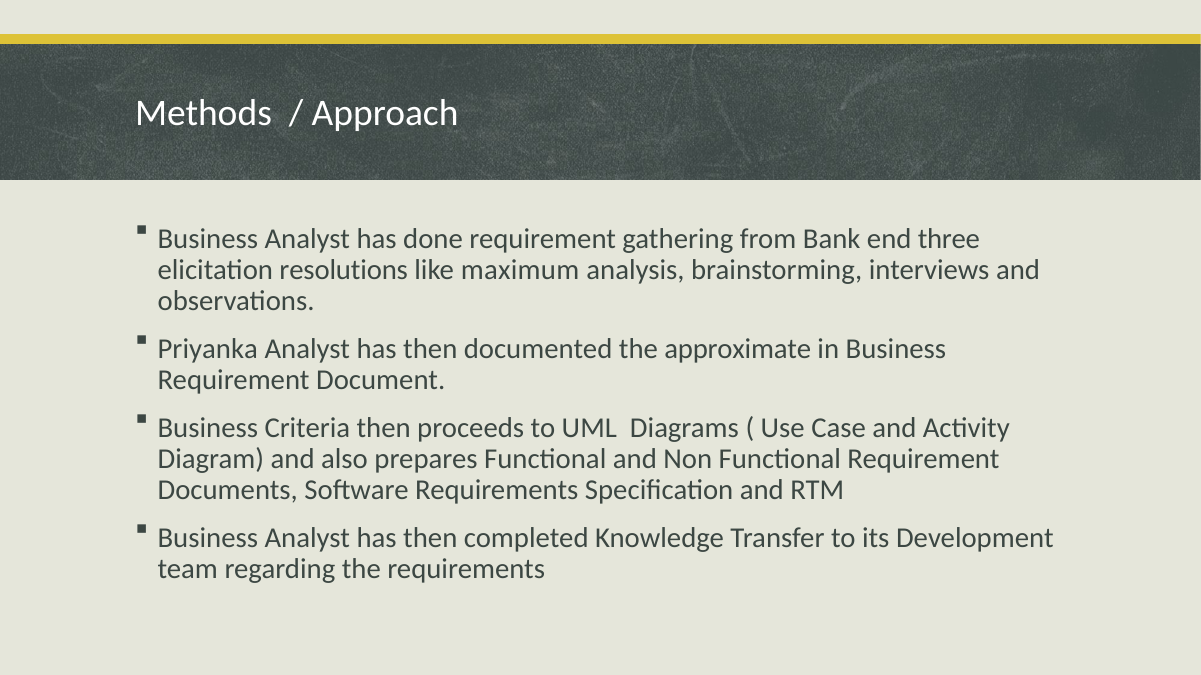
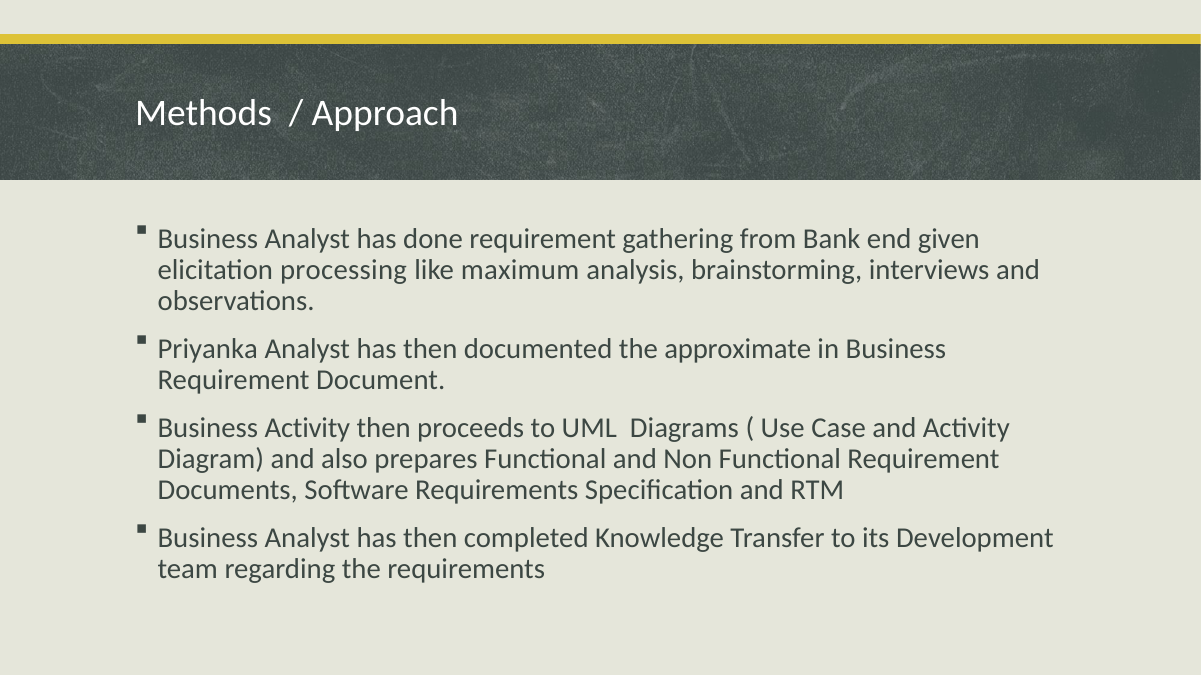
three: three -> given (949, 240)
resolutions: resolutions -> processing (343, 271)
Business Criteria: Criteria -> Activity (307, 429)
